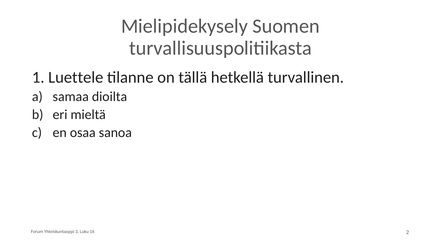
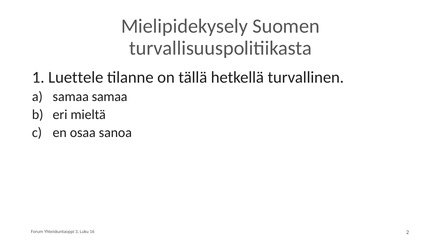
samaa dioilta: dioilta -> samaa (110, 97)
